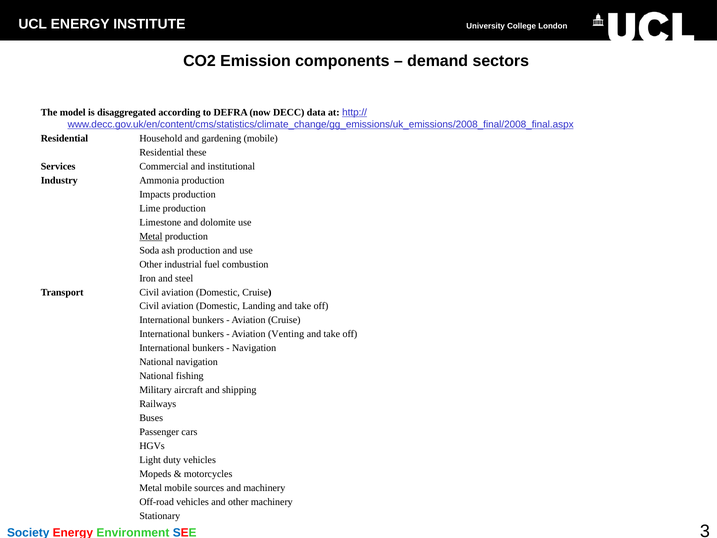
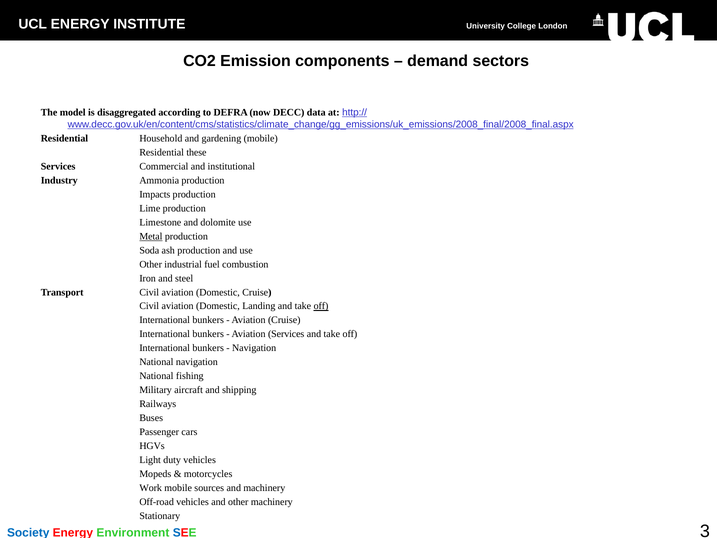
off underline: none -> present (321, 306)
Aviation Venting: Venting -> Services (286, 334)
Metal: Metal -> Work (151, 488)
